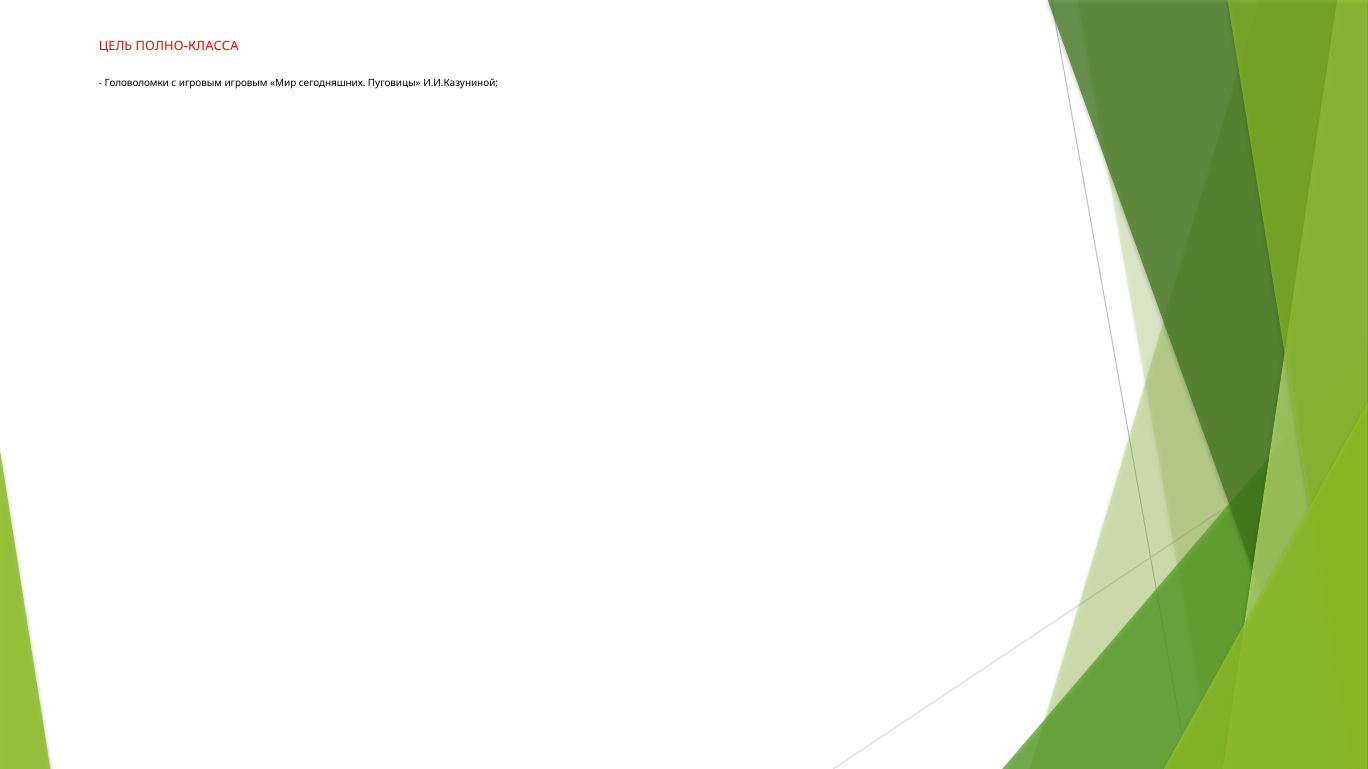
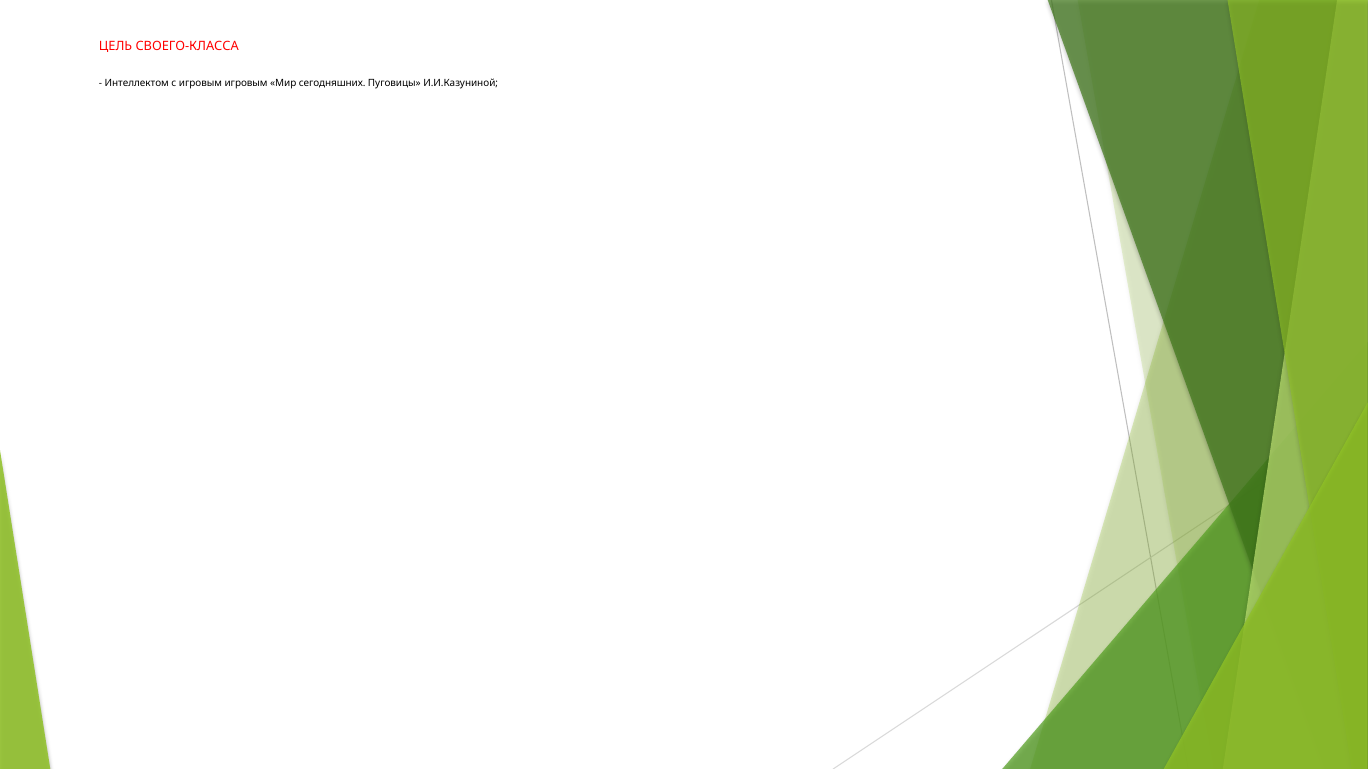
ПОЛНО-КЛАССА: ПОЛНО-КЛАССА -> СВОЕГО-КЛАССА (187, 46)
Головоломки: Головоломки -> Интеллектом (137, 83)
